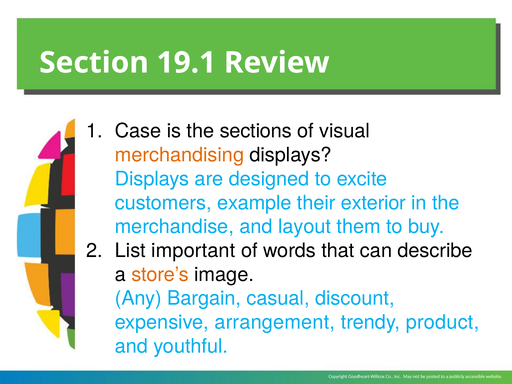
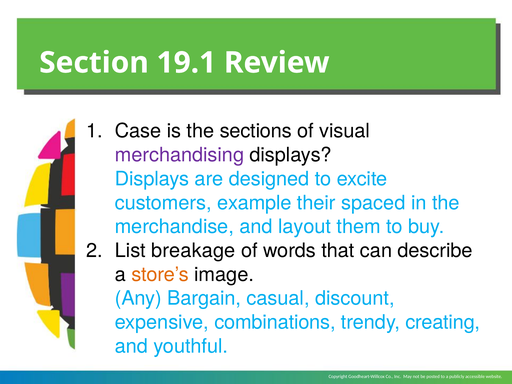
merchandising colour: orange -> purple (179, 155)
exterior: exterior -> spaced (373, 203)
important: important -> breakage (193, 251)
arrangement: arrangement -> combinations (275, 322)
product: product -> creating (443, 322)
